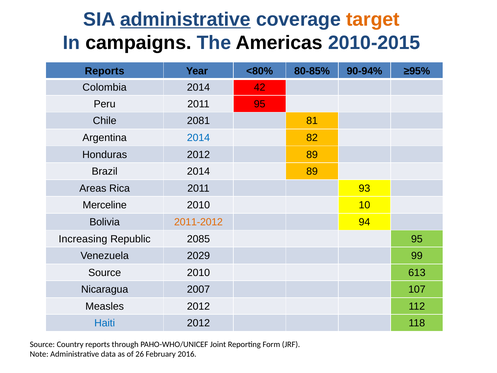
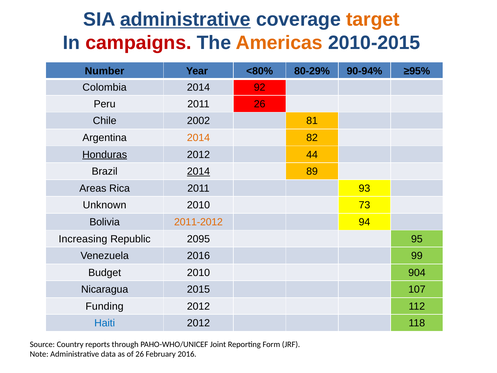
campaigns colour: black -> red (138, 43)
Americas colour: black -> orange (279, 43)
Reports: Reports -> Number (105, 71)
80-85%: 80-85% -> 80-29% (312, 71)
42: 42 -> 92 (260, 87)
2011 95: 95 -> 26 (260, 104)
2081: 2081 -> 2002 (198, 121)
2014 colour: blue -> orange (198, 138)
Honduras underline: none -> present (105, 155)
2012 89: 89 -> 44 (312, 155)
2014 underline: none -> present (198, 171)
Merceline: Merceline -> Unknown (105, 205)
10: 10 -> 73 (364, 205)
2085: 2085 -> 2095 (198, 239)
Venezuela 2029: 2029 -> 2016 (198, 256)
Source: Source -> Budget (105, 272)
613: 613 -> 904 (417, 272)
2007: 2007 -> 2015 (198, 289)
Measles: Measles -> Funding (105, 306)
